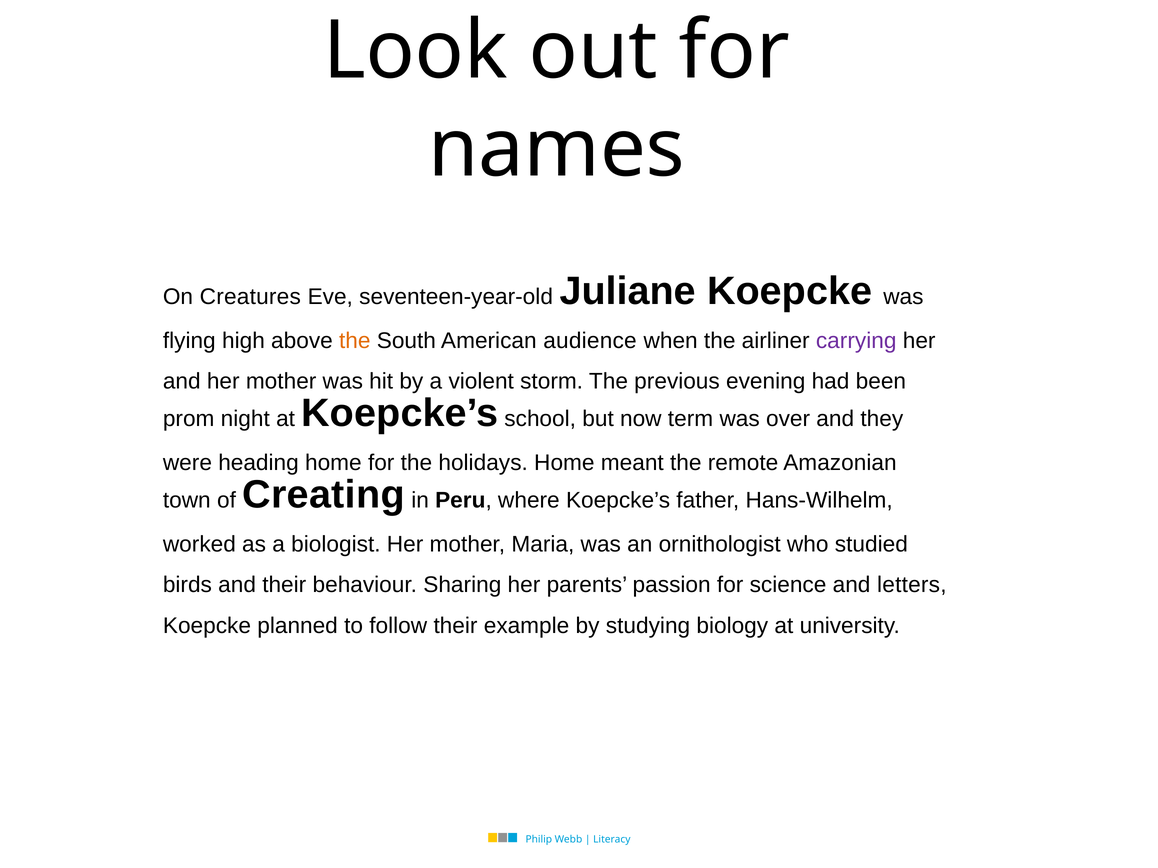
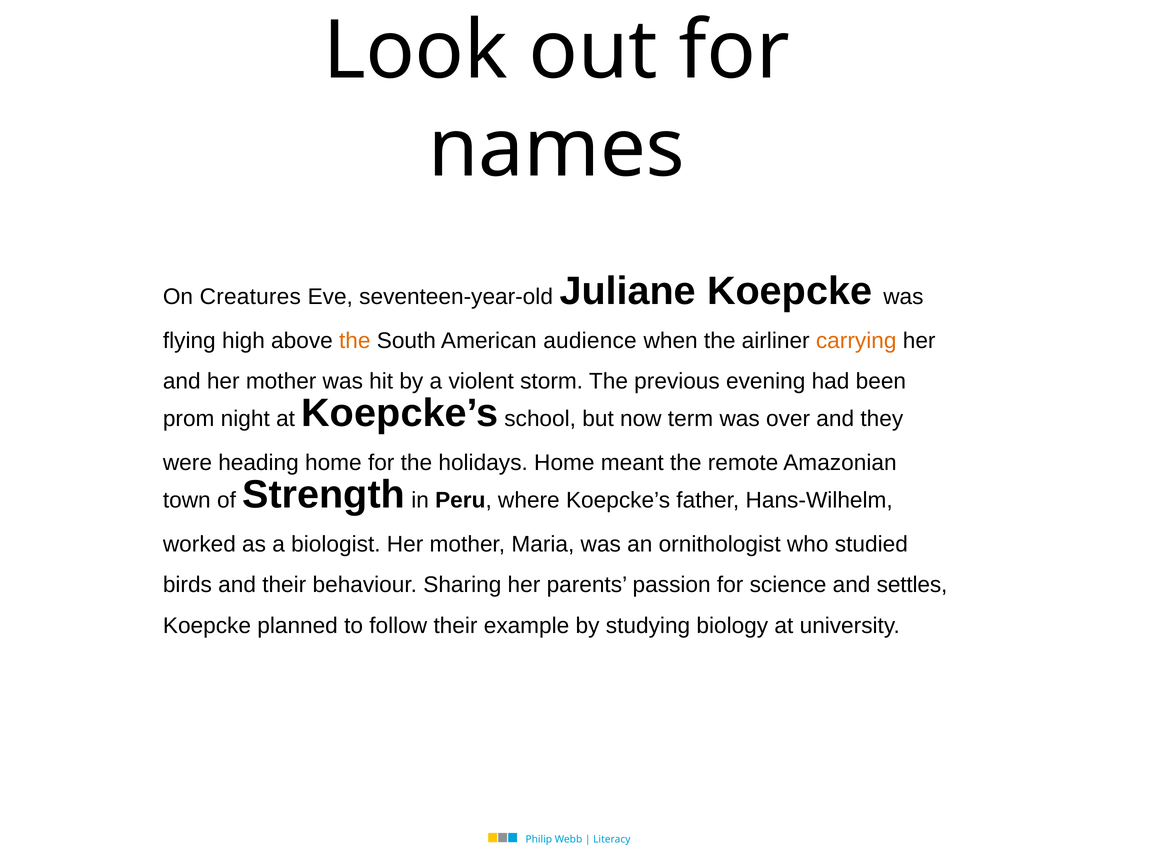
carrying colour: purple -> orange (856, 341)
Creating: Creating -> Strength (324, 495)
letters: letters -> settles (912, 585)
